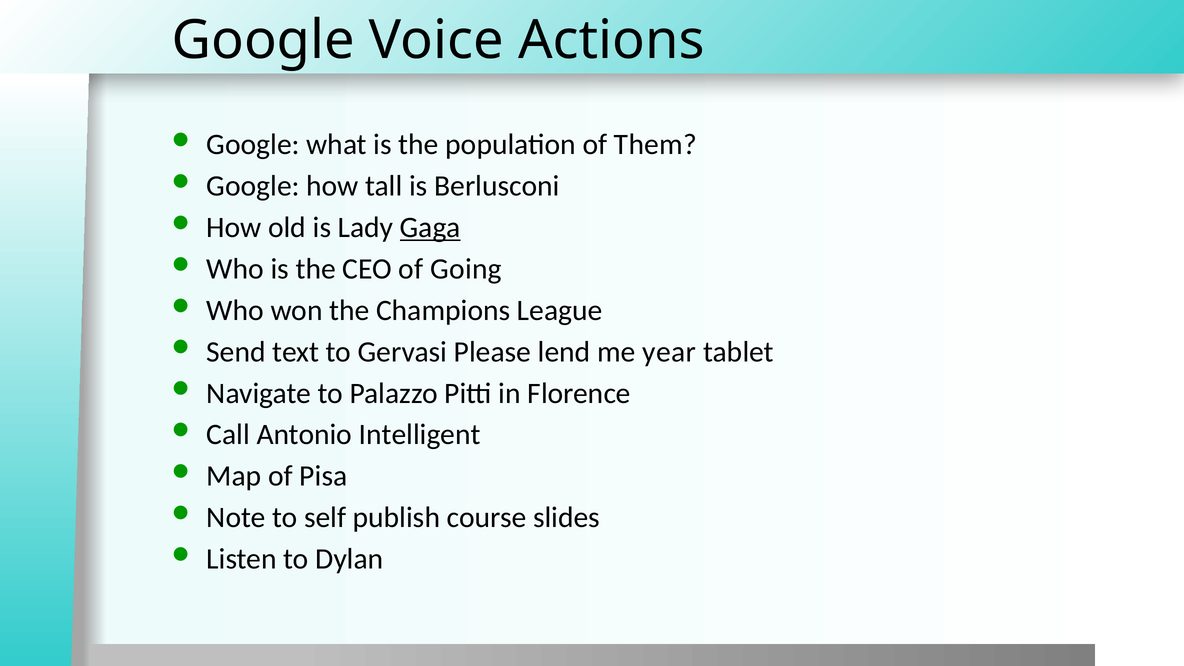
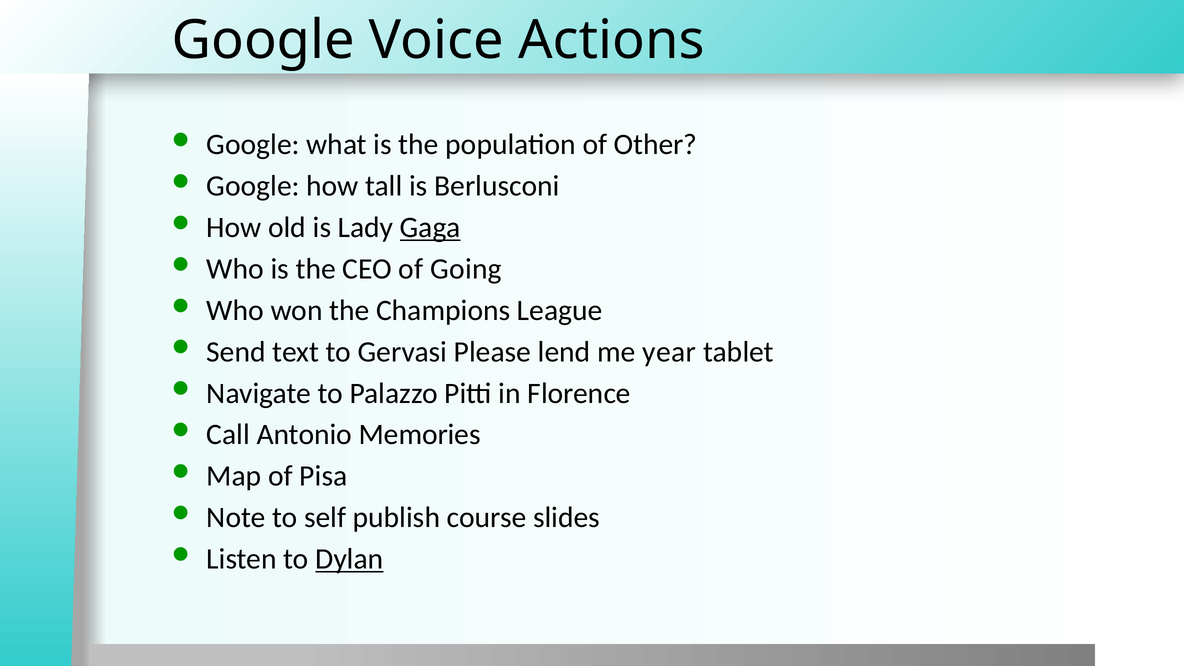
Them: Them -> Other (656, 145)
Intelligent: Intelligent -> Memories (420, 435)
Dylan underline: none -> present (349, 559)
